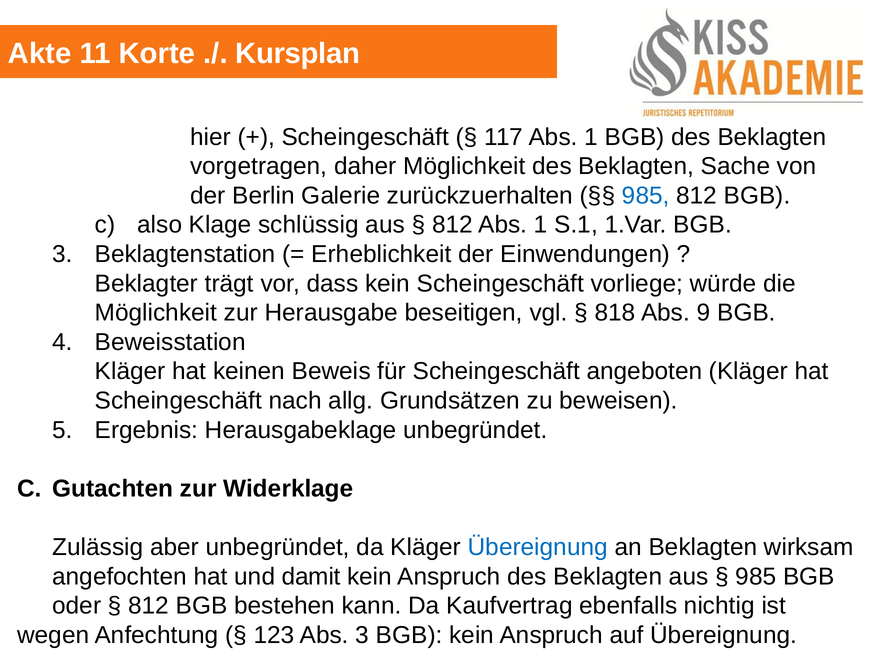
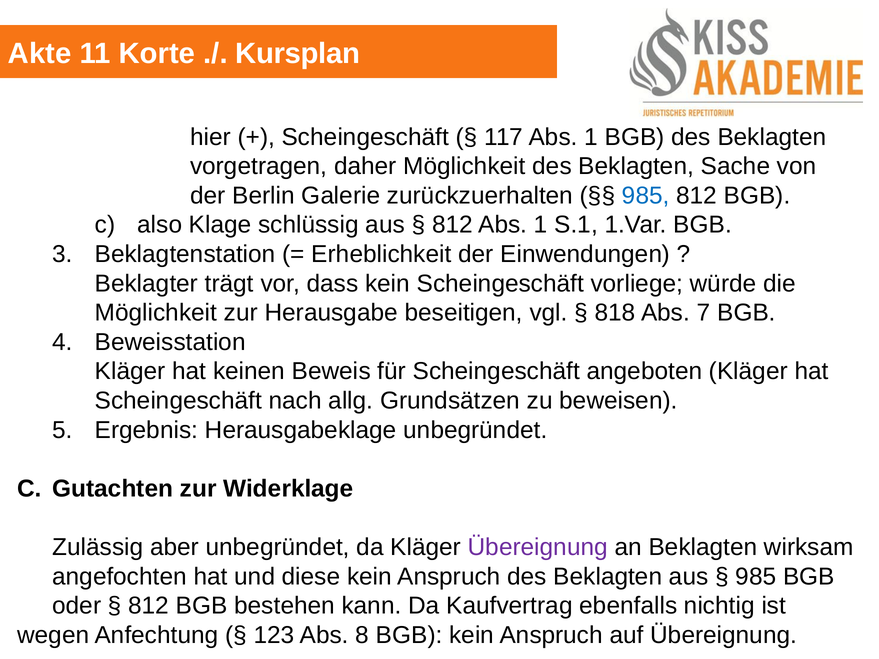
9: 9 -> 7 (704, 313)
Übereignung colour: blue -> purple (538, 547)
damit: damit -> diese (311, 577)
Abs 3: 3 -> 8 (362, 635)
